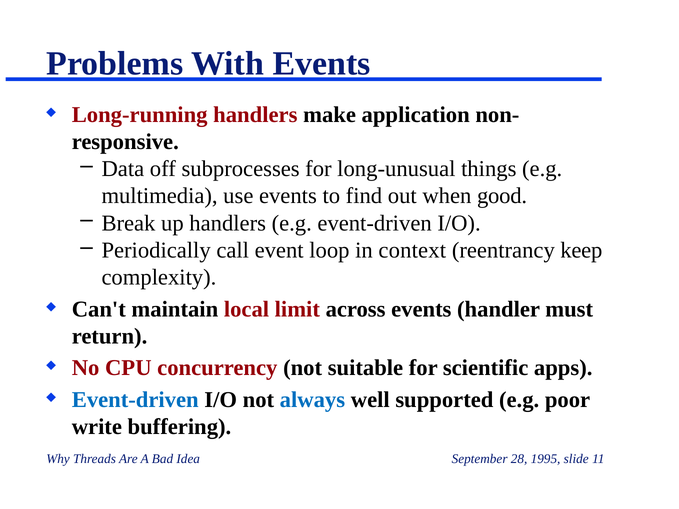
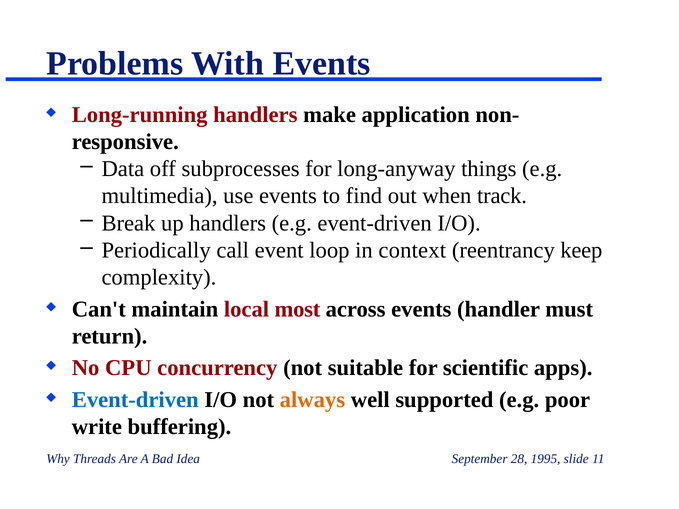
long-unusual: long-unusual -> long-anyway (396, 169)
good: good -> track (502, 196)
limit: limit -> most (297, 309)
always colour: blue -> orange (312, 400)
